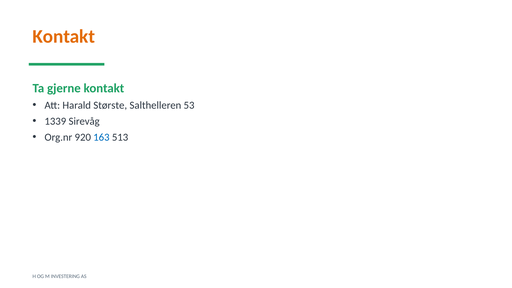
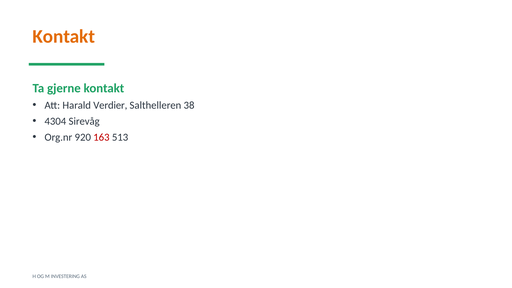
Største: Største -> Verdier (110, 105)
53: 53 -> 38 (189, 105)
1339: 1339 -> 4304 (55, 121)
163 colour: blue -> red (101, 137)
